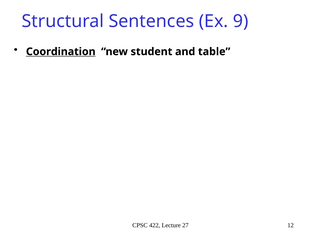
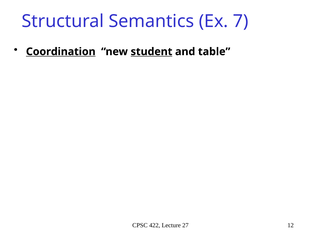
Sentences: Sentences -> Semantics (151, 21)
9: 9 -> 7 (241, 21)
student underline: none -> present (151, 52)
